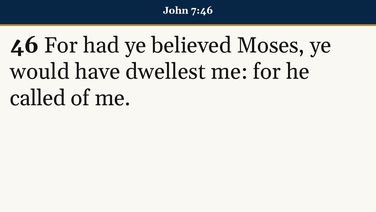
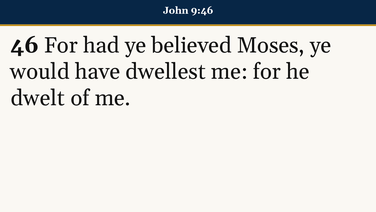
7:46: 7:46 -> 9:46 (202, 10)
called: called -> dwelt (38, 98)
